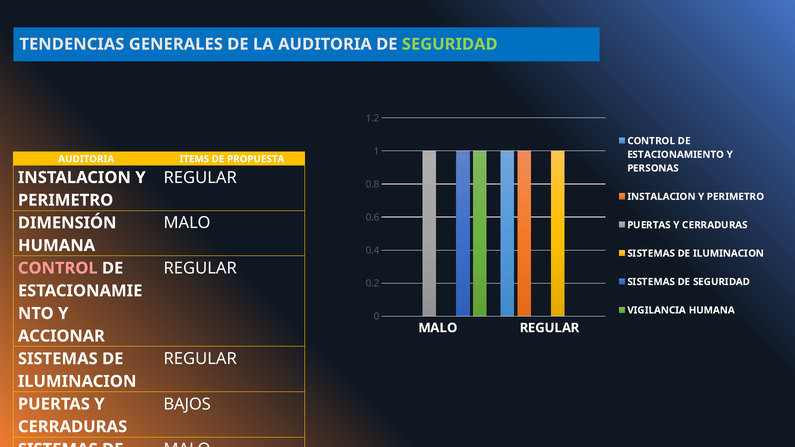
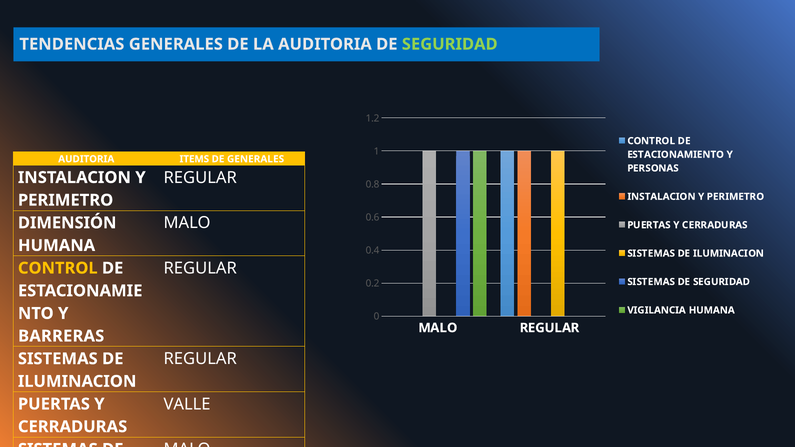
DE PROPUESTA: PROPUESTA -> GENERALES (256, 159)
CONTROL colour: pink -> yellow (58, 268)
ACCIONAR: ACCIONAR -> BARRERAS (61, 336)
BAJOS: BAJOS -> VALLE (187, 404)
